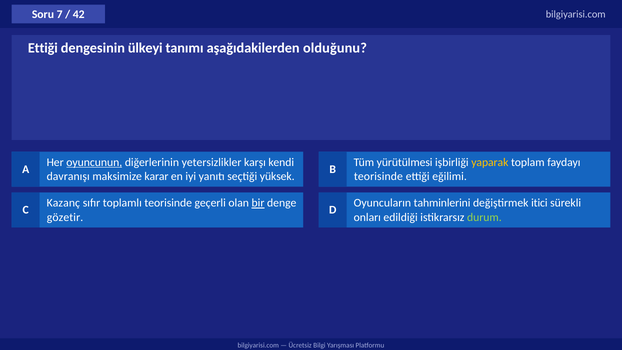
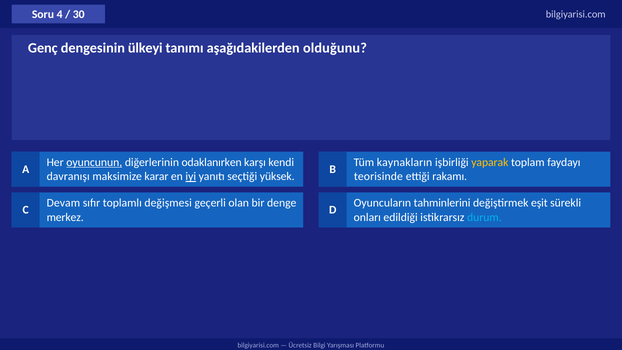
7: 7 -> 4 (60, 14)
42: 42 -> 30 (79, 14)
Ettiği: Ettiği -> Genç (43, 48)
yetersizlikler: yetersizlikler -> odaklanırken (212, 162)
yürütülmesi: yürütülmesi -> kaynakların (405, 162)
iyi underline: none -> present (191, 176)
eğilimi: eğilimi -> rakamı (450, 176)
Kazanç: Kazanç -> Devam (63, 203)
toplamlı teorisinde: teorisinde -> değişmesi (168, 203)
bir underline: present -> none (258, 203)
itici: itici -> eşit (539, 203)
gözetir: gözetir -> merkez (65, 217)
durum colour: light green -> light blue (484, 217)
